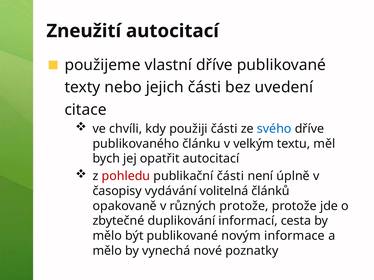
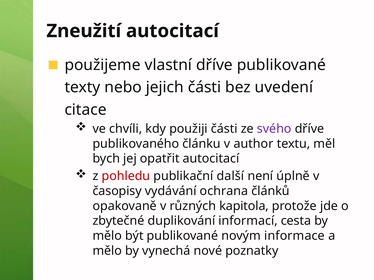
svého colour: blue -> purple (274, 129)
velkým: velkým -> author (253, 144)
publikační části: části -> další (230, 176)
volitelná: volitelná -> ochrana (224, 191)
různých protože: protože -> kapitola (244, 206)
